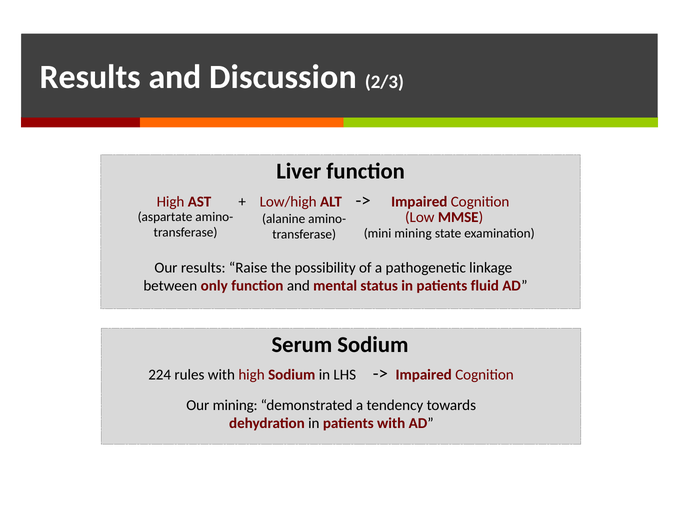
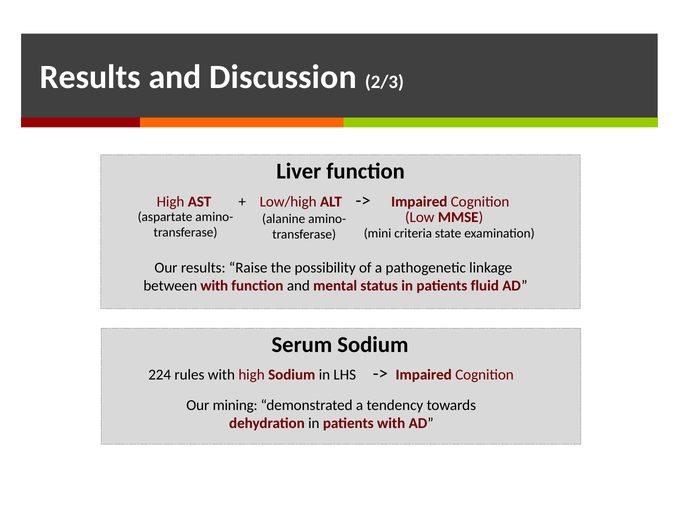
mini mining: mining -> criteria (413, 234)
between only: only -> with (214, 286)
